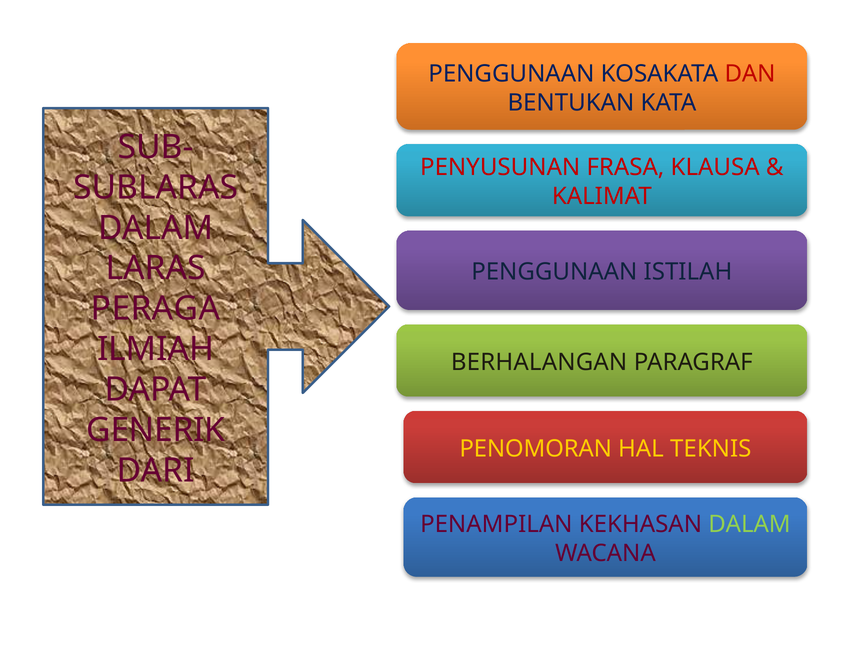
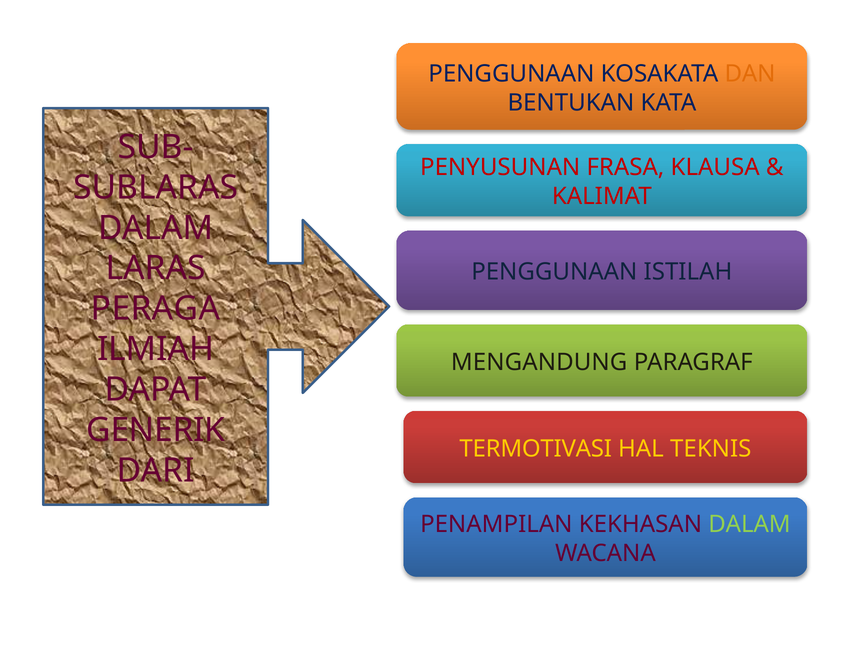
DAN colour: red -> orange (750, 74)
BERHALANGAN: BERHALANGAN -> MENGANDUNG (539, 362)
PENOMORAN: PENOMORAN -> TERMOTIVASI (536, 449)
